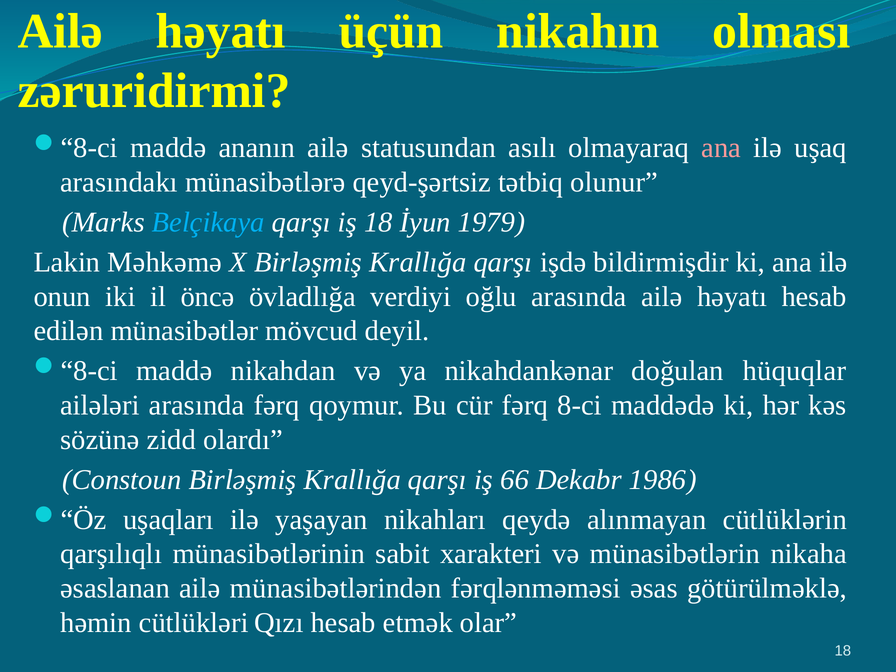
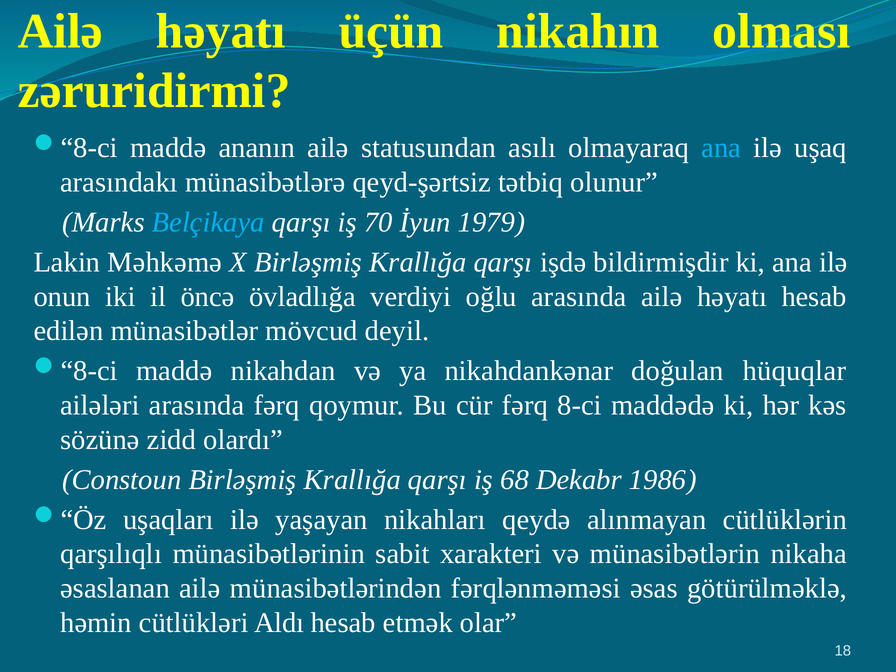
ana colour: pink -> light blue (721, 148)
iş 18: 18 -> 70 (378, 222)
66: 66 -> 68 (515, 480)
Qızı: Qızı -> Aldı (279, 623)
